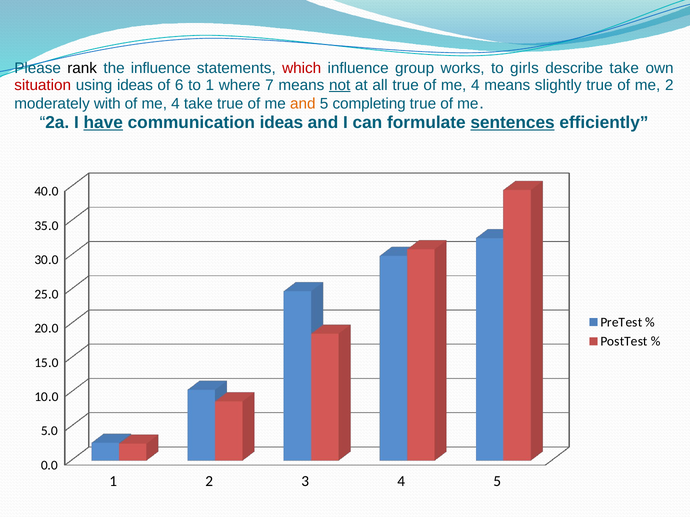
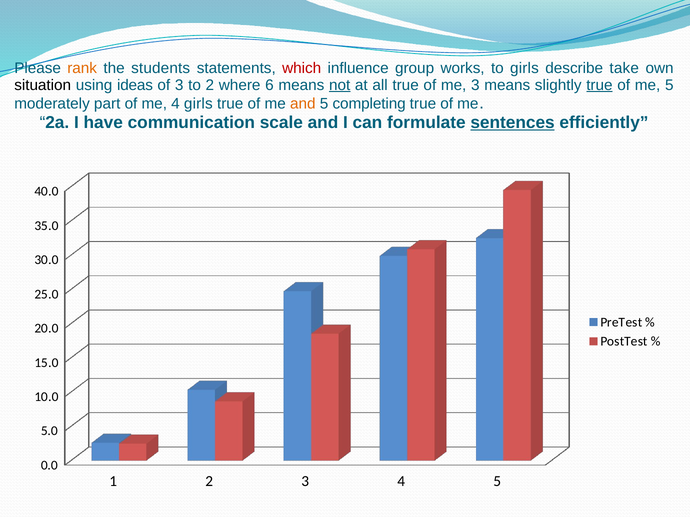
rank colour: black -> orange (82, 68)
the influence: influence -> students (161, 68)
situation colour: red -> black (43, 85)
of 6: 6 -> 3 (179, 85)
to 1: 1 -> 2 (210, 85)
7: 7 -> 6 (269, 85)
true of me 4: 4 -> 3 (475, 85)
true underline: none -> present (599, 85)
me 2: 2 -> 5 (669, 85)
with: with -> part (107, 104)
4 take: take -> girls (198, 104)
have underline: present -> none (103, 123)
communication ideas: ideas -> scale (281, 123)
